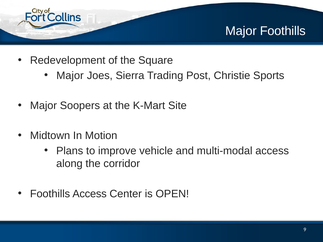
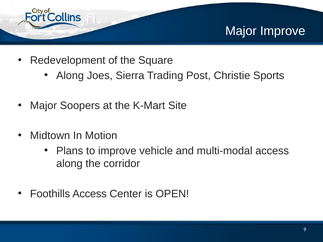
Major Foothills: Foothills -> Improve (283, 31)
Major: Major -> Along (70, 76)
